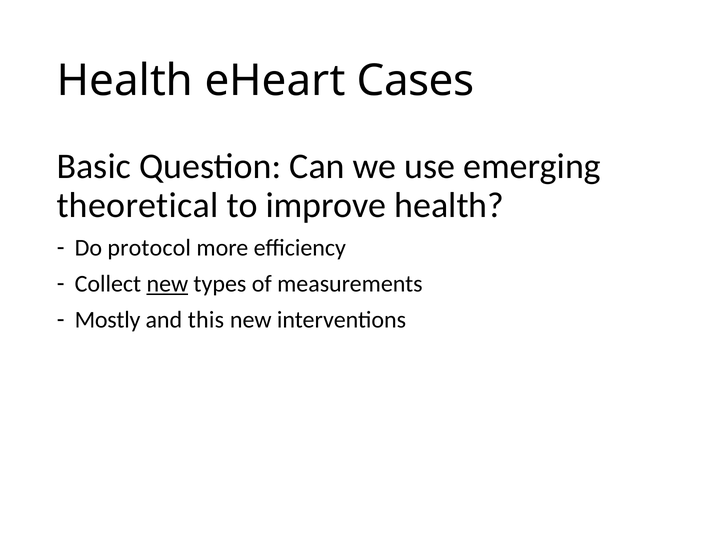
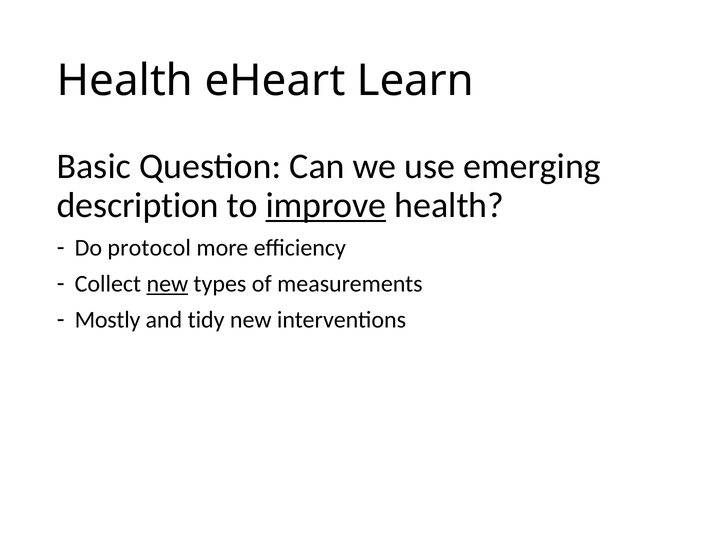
Cases: Cases -> Learn (415, 81)
theoretical: theoretical -> description (138, 205)
improve underline: none -> present (326, 205)
this: this -> tidy (206, 320)
